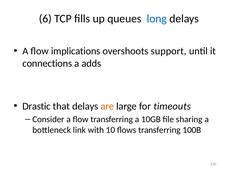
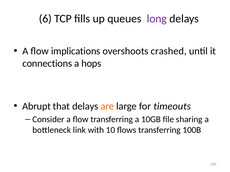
long colour: blue -> purple (157, 19)
support: support -> crashed (169, 51)
adds: adds -> hops (91, 64)
Drastic: Drastic -> Abrupt (37, 106)
